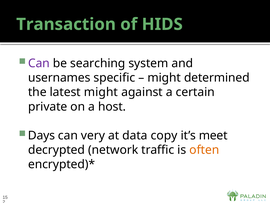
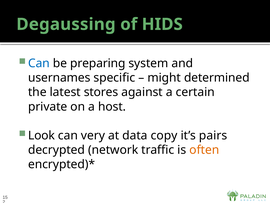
Transaction: Transaction -> Degaussing (66, 24)
Can colour: purple -> blue (39, 63)
searching: searching -> preparing (98, 63)
latest might: might -> stores (101, 92)
Days: Days -> Look (41, 135)
meet: meet -> pairs (213, 135)
